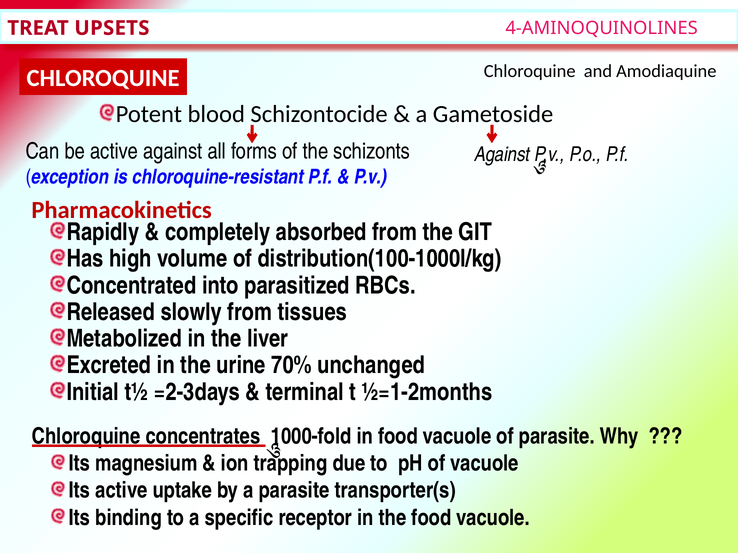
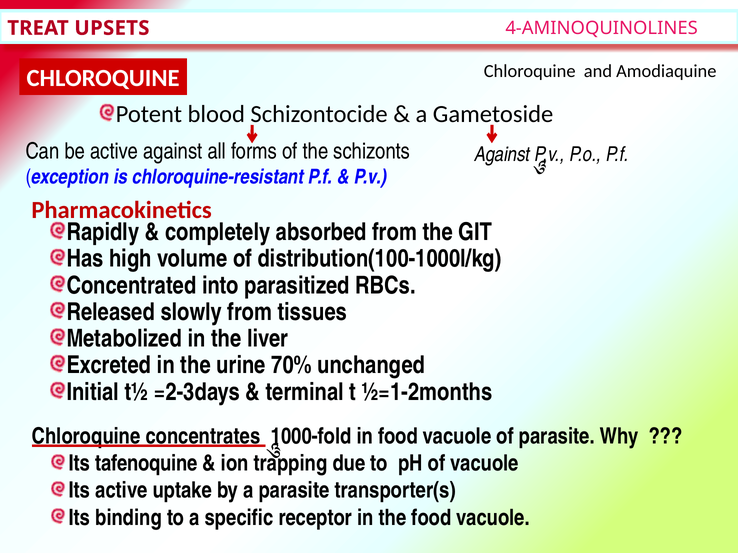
magnesium: magnesium -> tafenoquine (147, 464)
